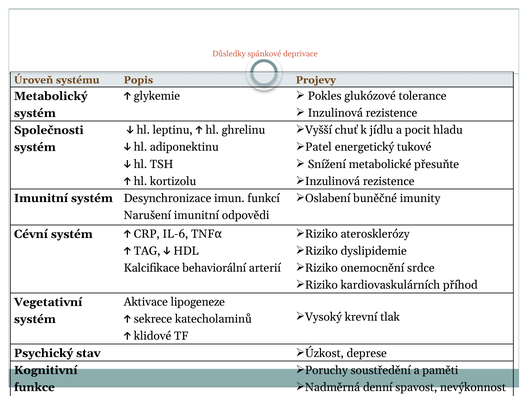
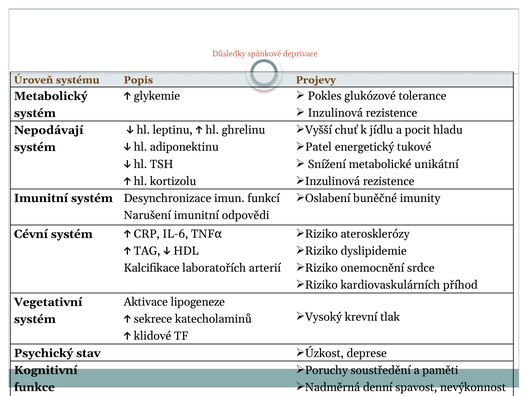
Společnosti: Společnosti -> Nepodávají (49, 130)
přesuňte: přesuňte -> unikátní (437, 164)
behaviorální: behaviorální -> laboratořích (214, 268)
